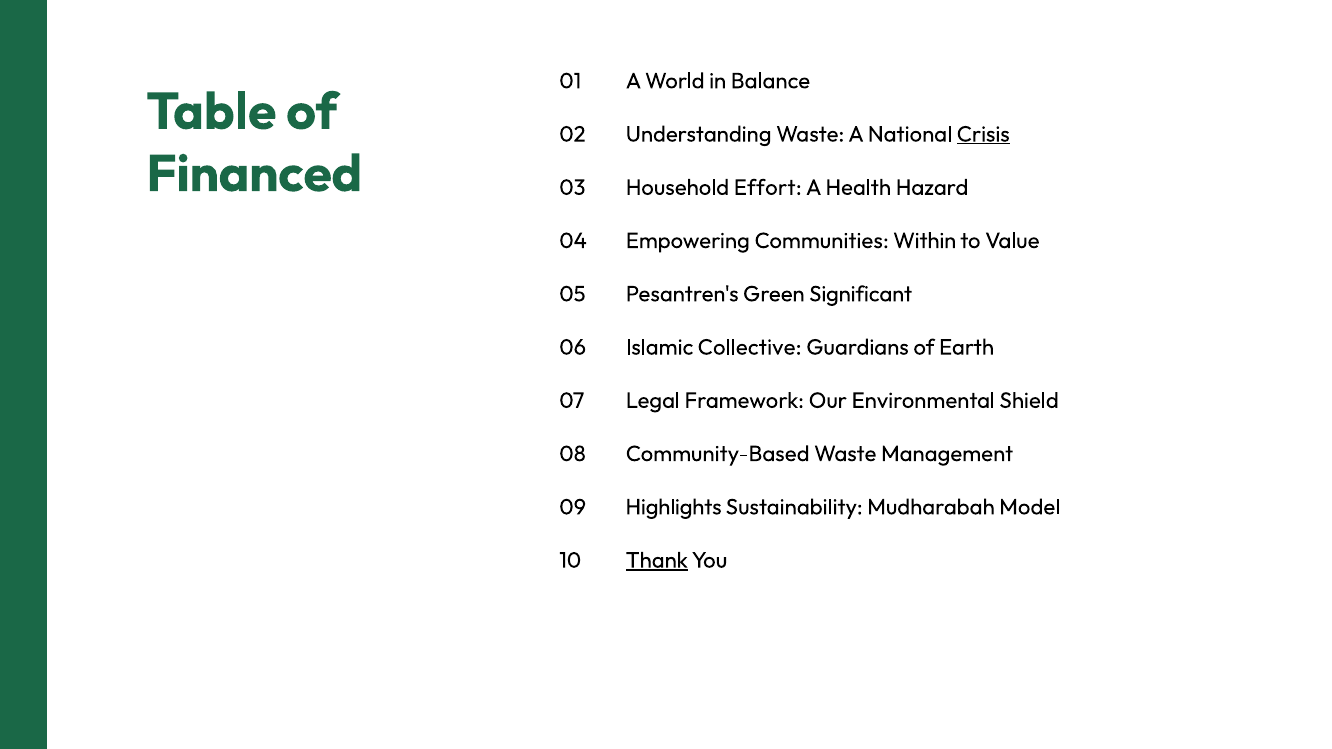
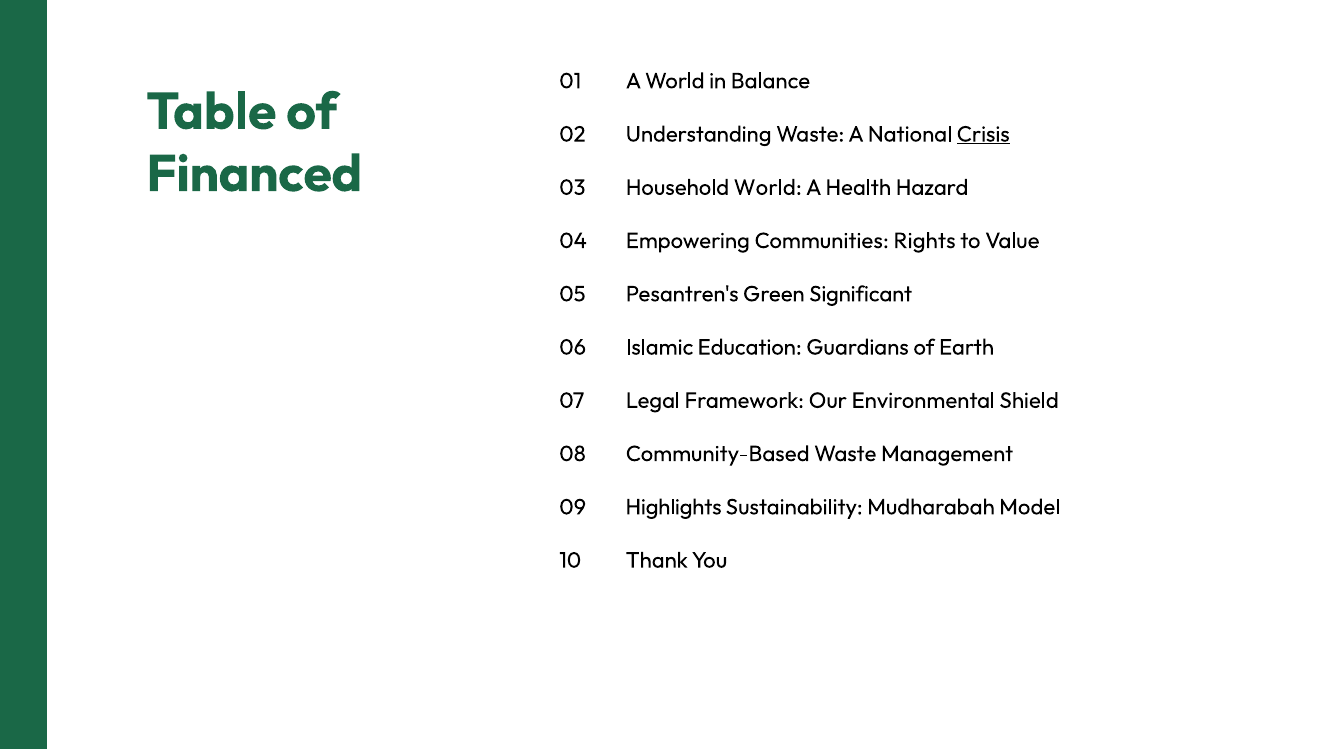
Household Effort: Effort -> World (768, 188)
Within: Within -> Rights (925, 241)
Collective: Collective -> Education (750, 347)
Thank underline: present -> none (657, 561)
